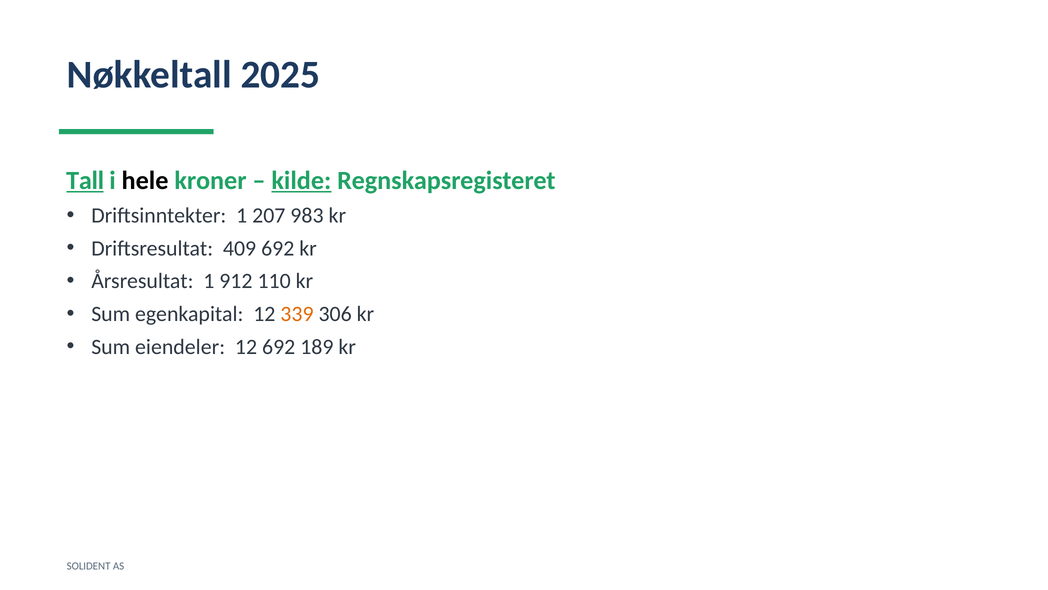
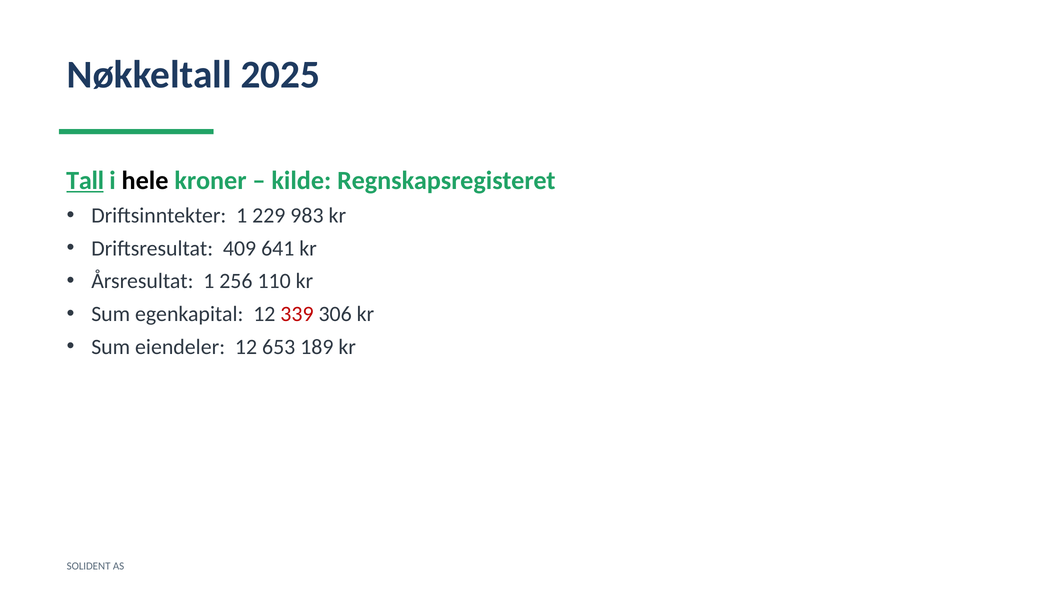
kilde underline: present -> none (301, 180)
207: 207 -> 229 (269, 215)
409 692: 692 -> 641 (278, 248)
912: 912 -> 256 (236, 281)
339 colour: orange -> red (297, 314)
12 692: 692 -> 653 (279, 347)
